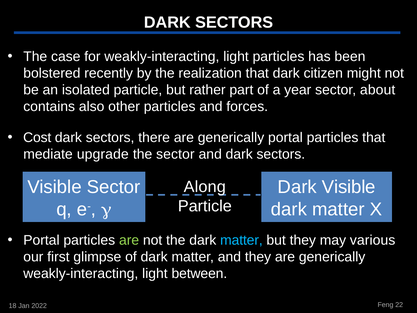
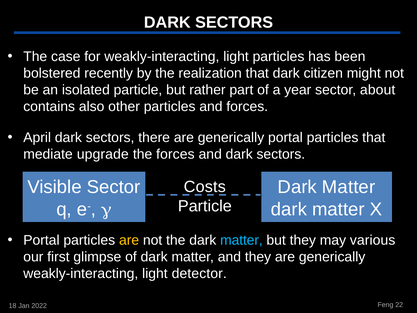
Cost: Cost -> April (37, 137)
the sector: sector -> forces (175, 154)
Visible: Visible -> Matter (349, 187)
Along: Along -> Costs (205, 187)
are colour: light green -> yellow (129, 240)
between: between -> detector (199, 273)
